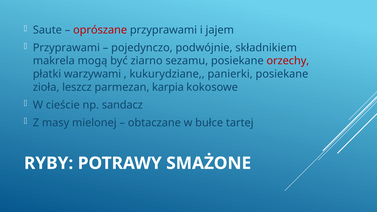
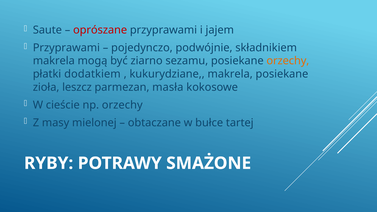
orzechy colour: red -> orange (288, 61)
warzywami: warzywami -> dodatkiem (92, 74)
kukurydziane panierki: panierki -> makrela (230, 74)
karpia: karpia -> masła (168, 87)
np sandacz: sandacz -> orzechy (122, 105)
